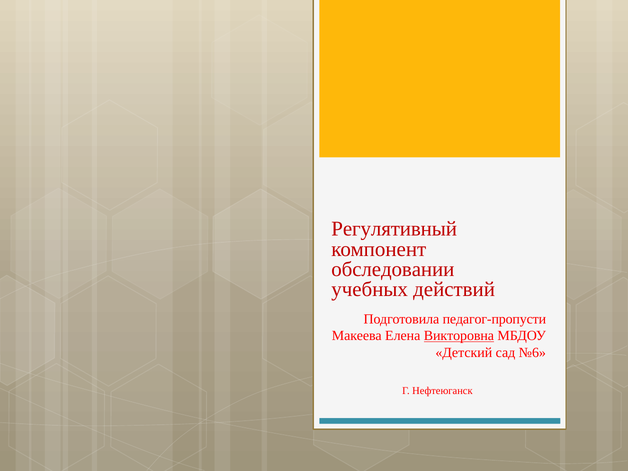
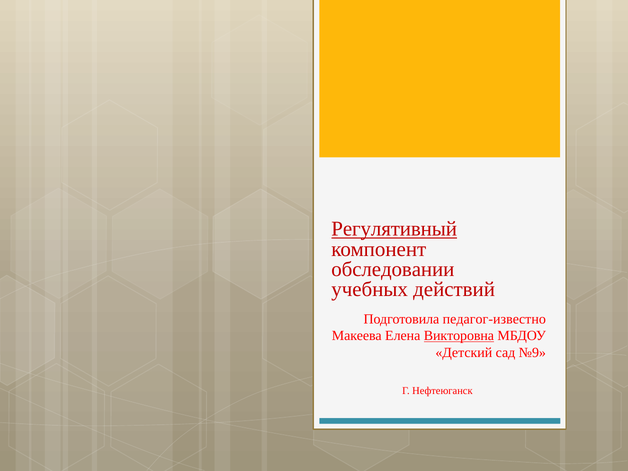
Регулятивный underline: none -> present (394, 229)
педагог-пропусти: педагог-пропусти -> педагог-известно (494, 319)
№6: №6 -> №9 (532, 352)
